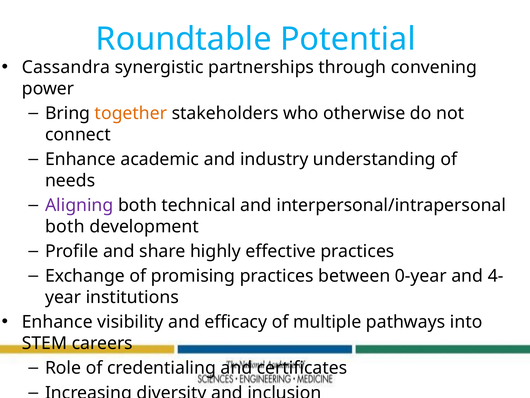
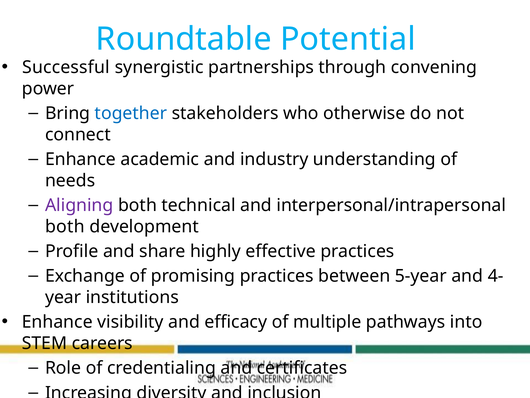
Cassandra: Cassandra -> Successful (66, 67)
together colour: orange -> blue (131, 113)
0-year: 0-year -> 5-year (421, 276)
